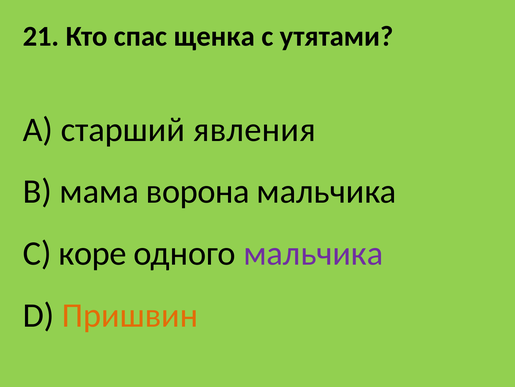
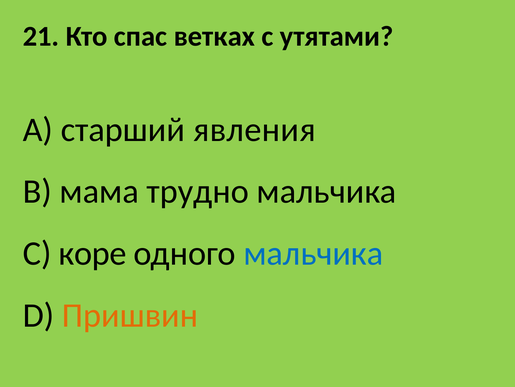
щенка: щенка -> ветках (214, 36)
ворона: ворона -> трудно (198, 191)
мальчика colour: purple -> blue (313, 253)
